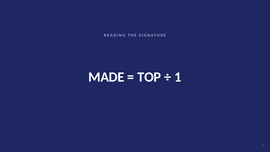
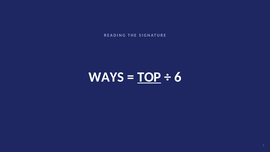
MADE: MADE -> WAYS (106, 77)
TOP underline: none -> present (149, 77)
1: 1 -> 6 (178, 77)
